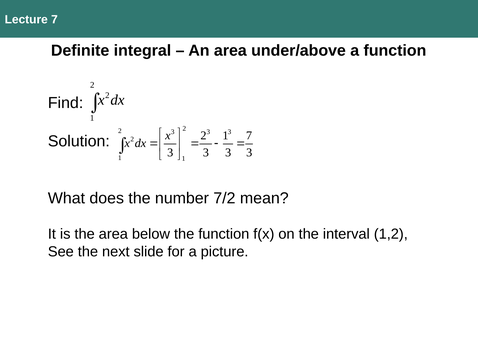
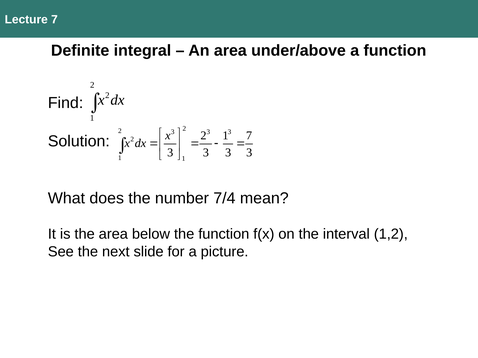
7/2: 7/2 -> 7/4 (224, 199)
